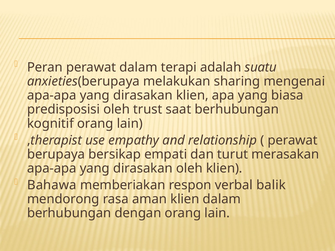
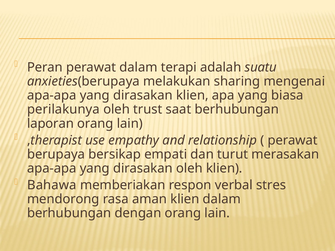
predisposisi: predisposisi -> perilakunya (63, 110)
kognitif: kognitif -> laporan (50, 124)
balik: balik -> stres (271, 185)
